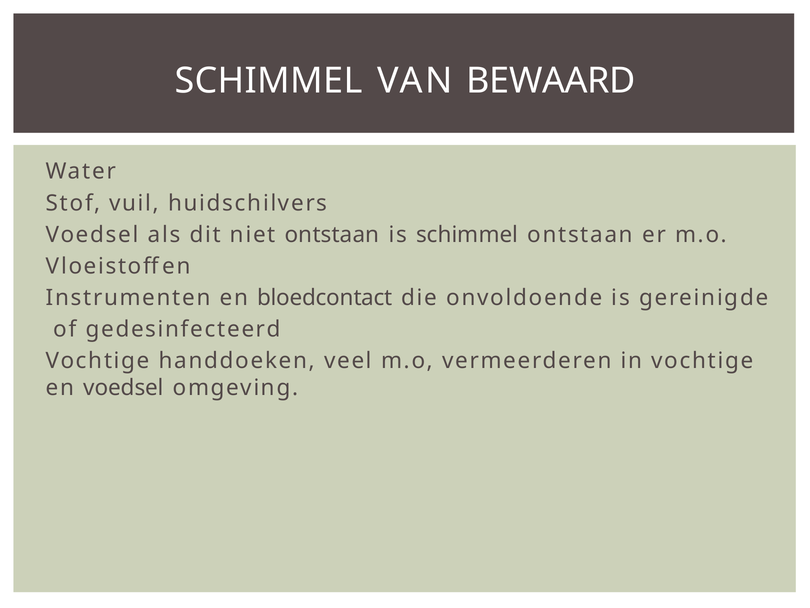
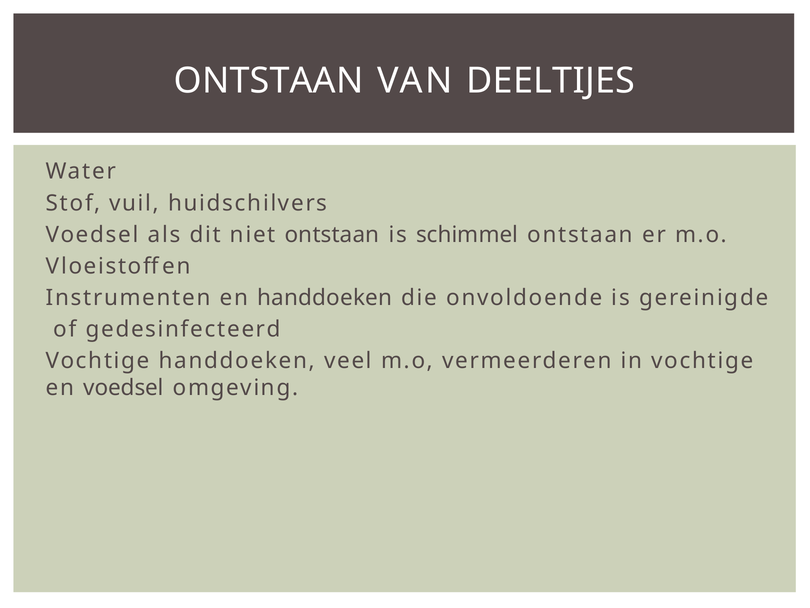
SCHIMMEL: SCHIMMEL -> ONTSTAAN (269, 81)
BEWAARD: BEWAARD -> DEELTIJES (551, 81)
en bloedcontact: bloedcontact -> handdoeken (325, 297)
